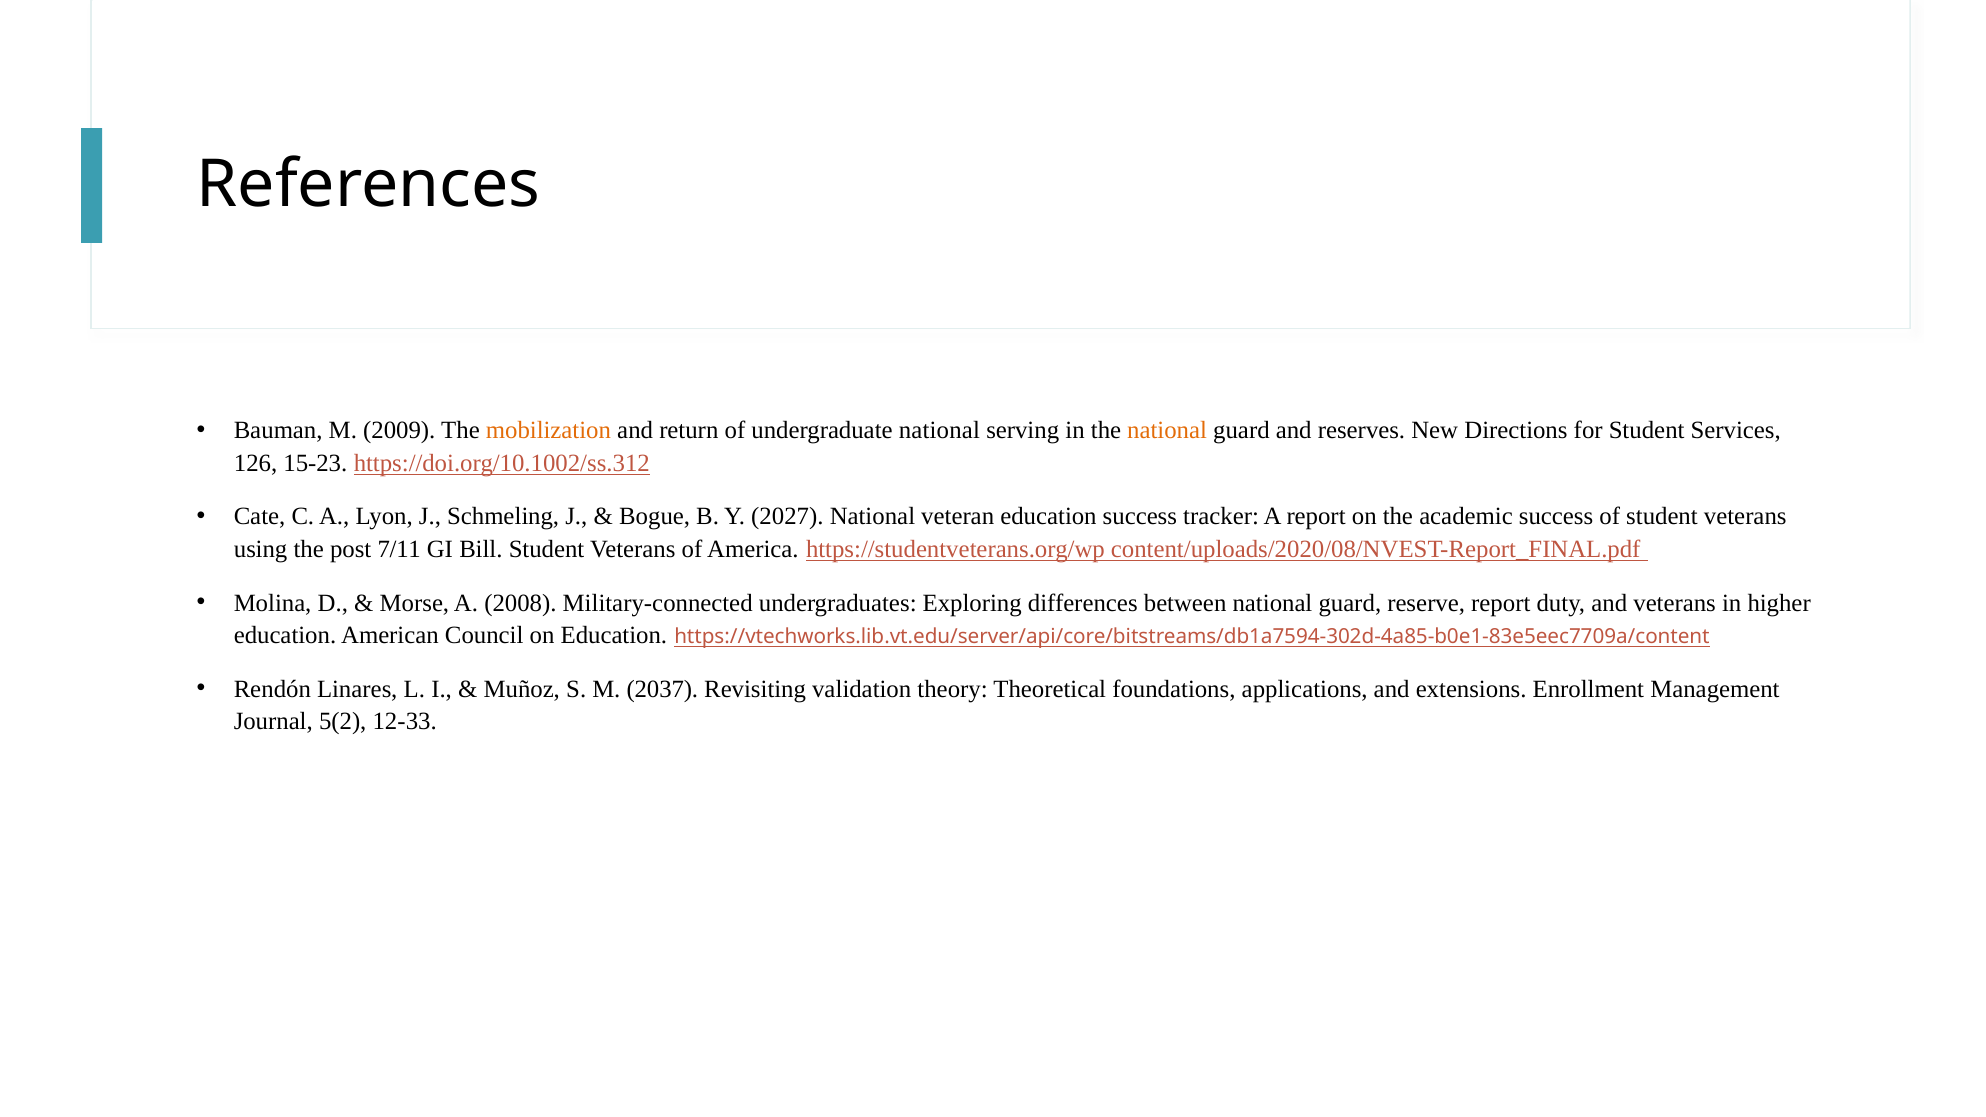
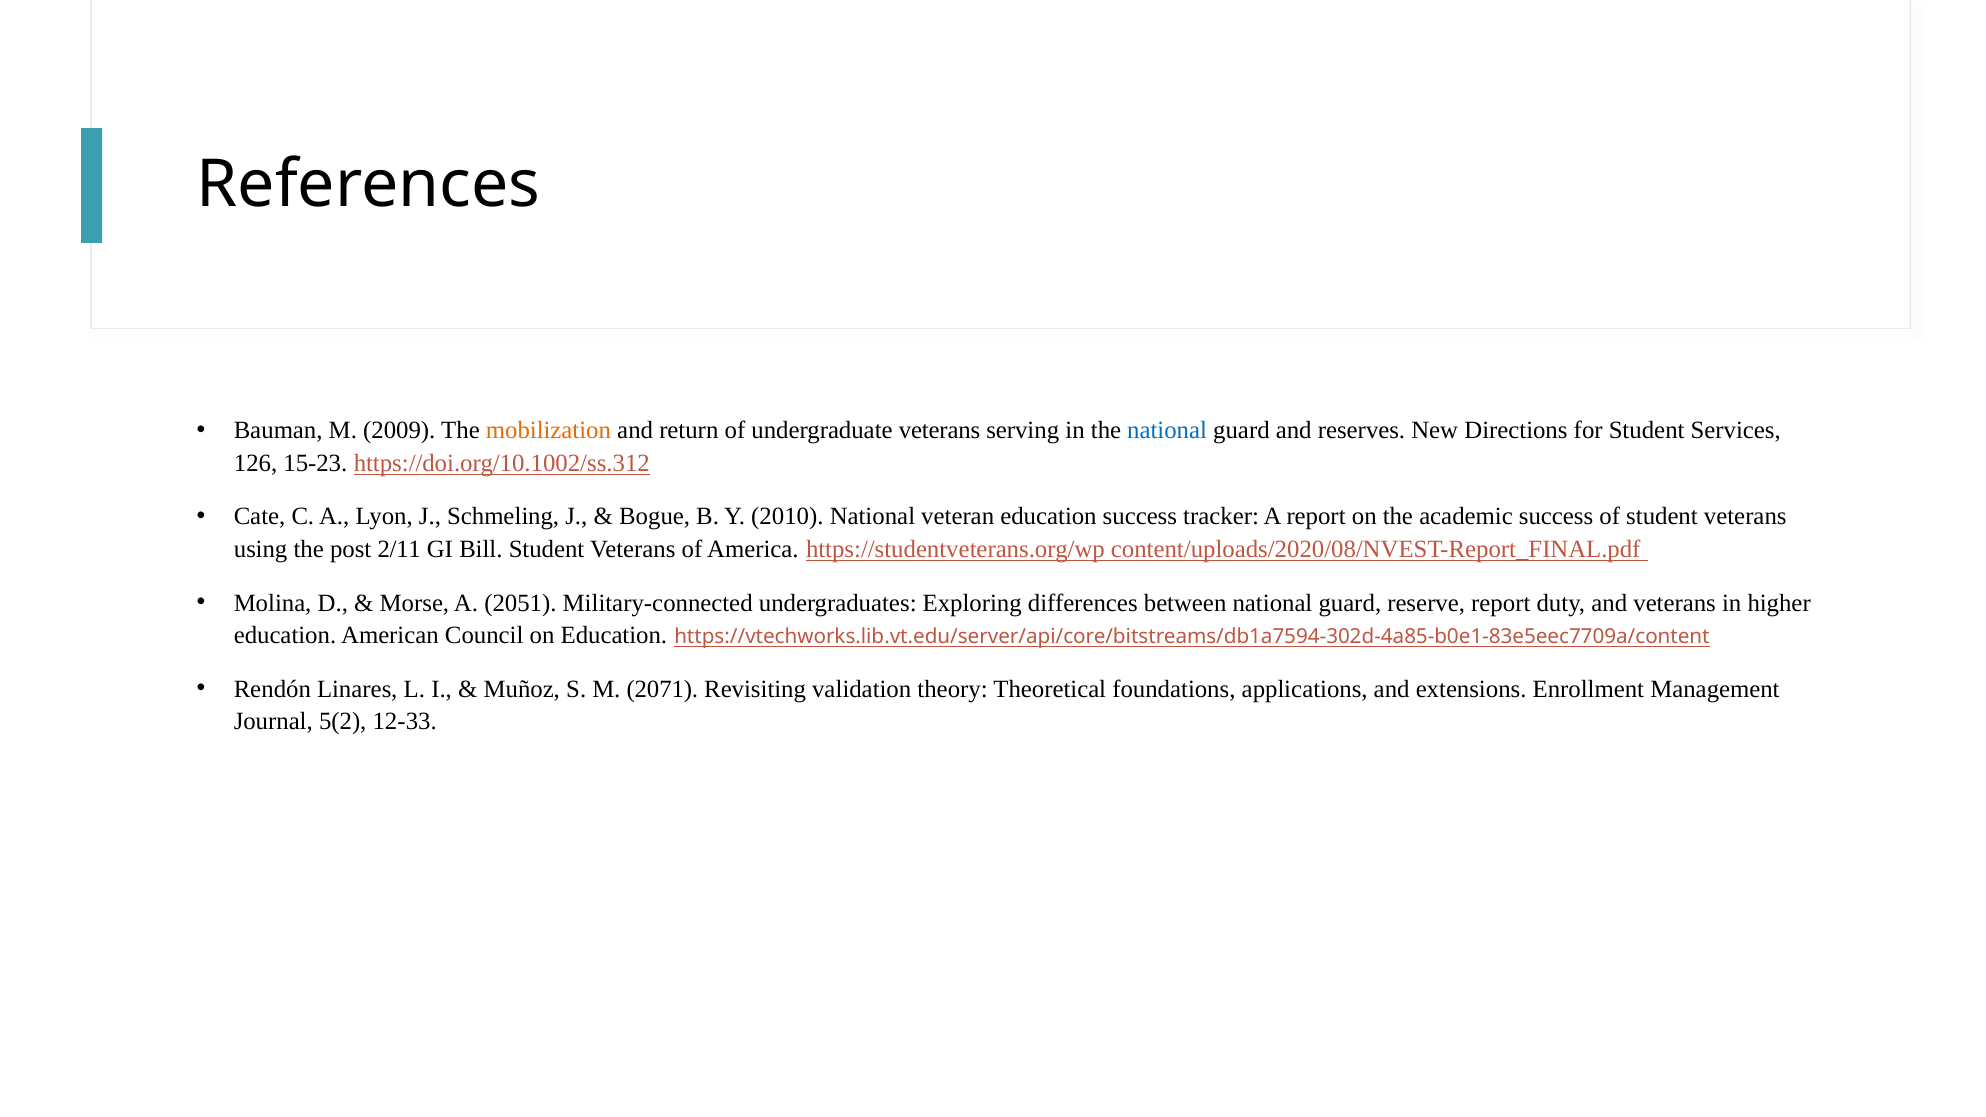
undergraduate national: national -> veterans (940, 431)
national colour: orange -> blue (1167, 431)
2027: 2027 -> 2010 (787, 517)
7/11: 7/11 -> 2/11 (399, 549)
2008: 2008 -> 2051 (520, 603)
2037: 2037 -> 2071 (662, 689)
